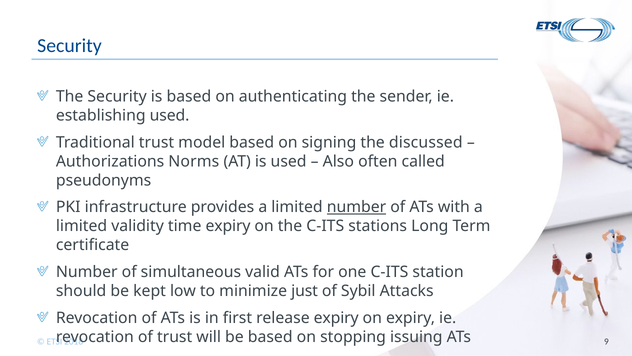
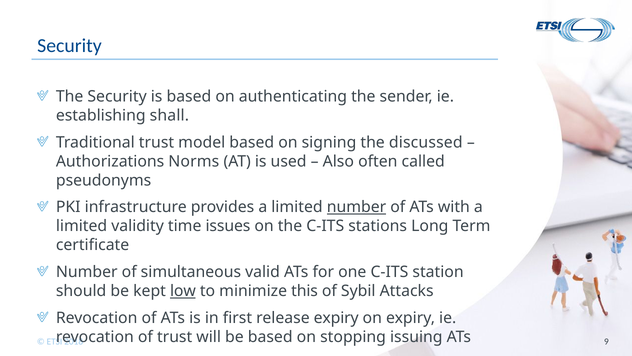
establishing used: used -> shall (169, 115)
time expiry: expiry -> issues (228, 226)
low underline: none -> present (183, 291)
just: just -> this (305, 291)
